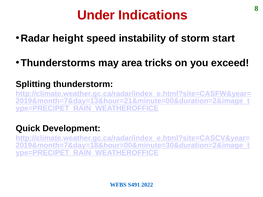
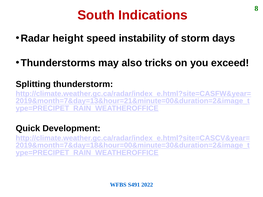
Under: Under -> South (96, 15)
start: start -> days (224, 38)
area: area -> also (132, 63)
